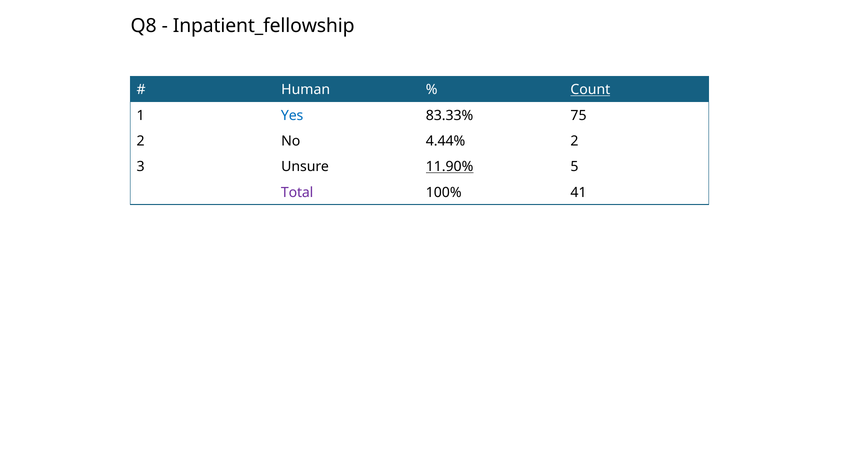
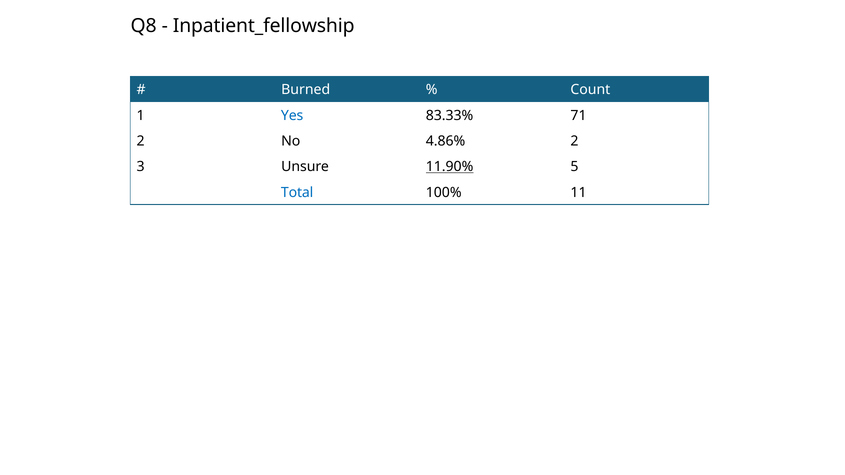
Human: Human -> Burned (306, 90)
Count underline: present -> none (590, 90)
75: 75 -> 71 (579, 115)
4.44%: 4.44% -> 4.86% (446, 141)
Total colour: purple -> blue (297, 193)
41: 41 -> 11 (579, 193)
